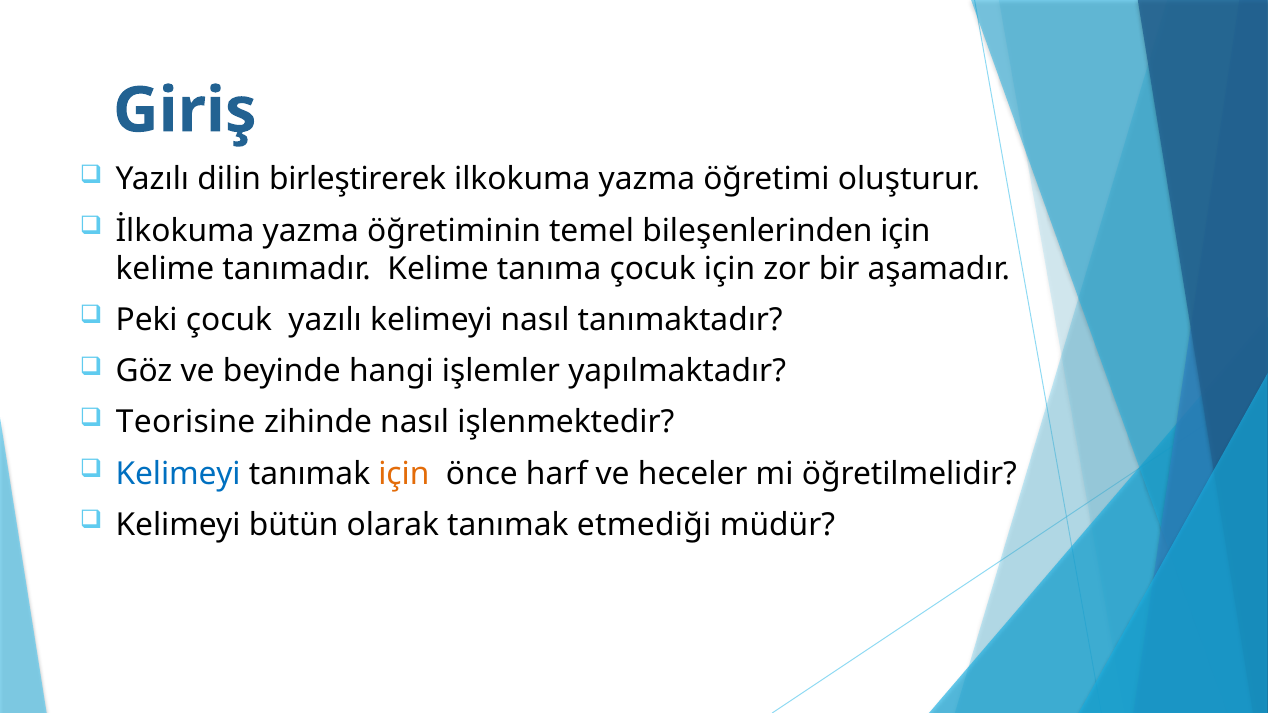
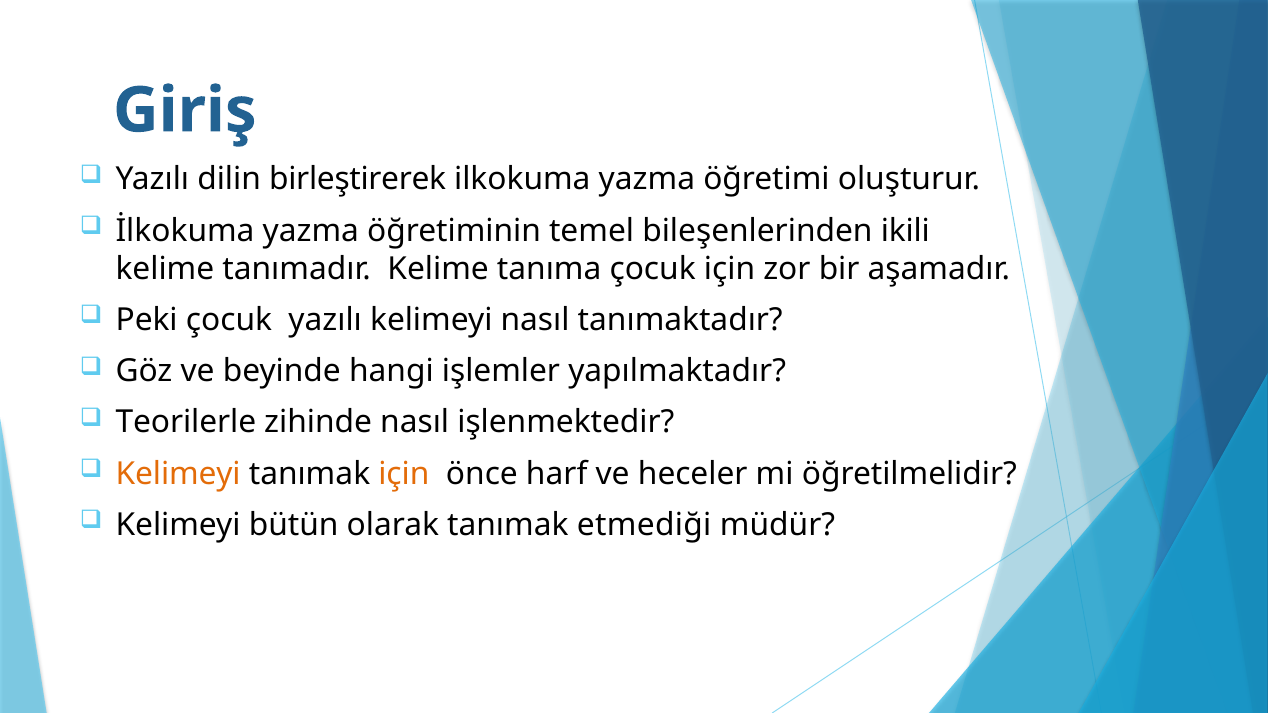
bileşenlerinden için: için -> ikili (905, 231)
Teorisine: Teorisine -> Teorilerle (186, 423)
Kelimeyi colour: blue -> orange (178, 474)
